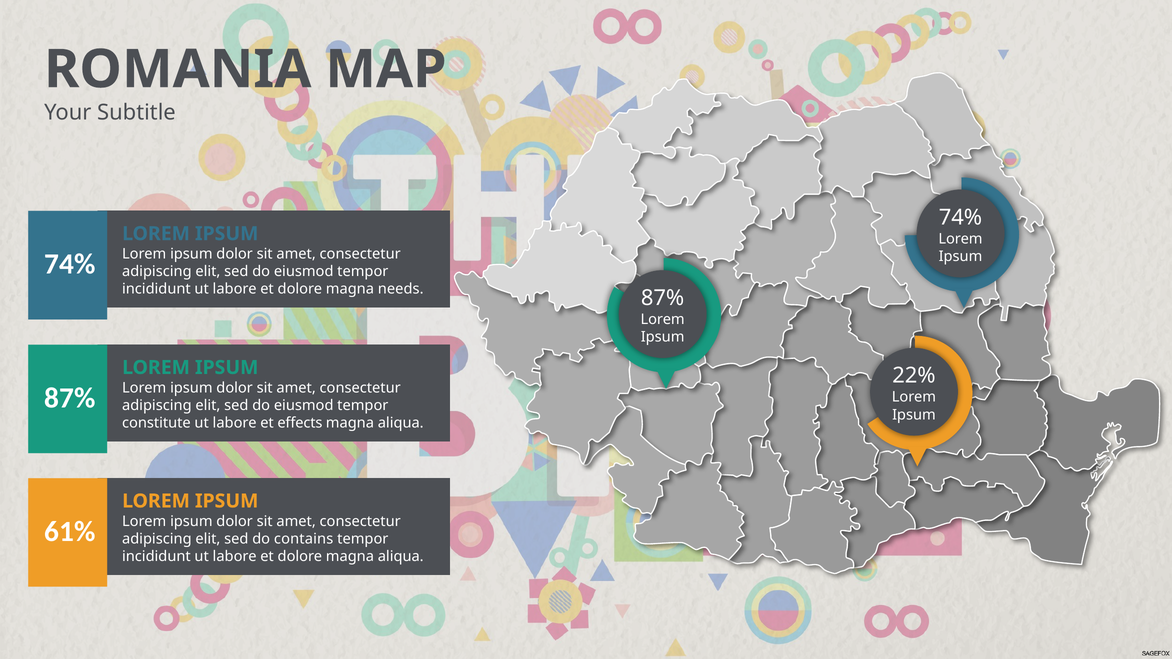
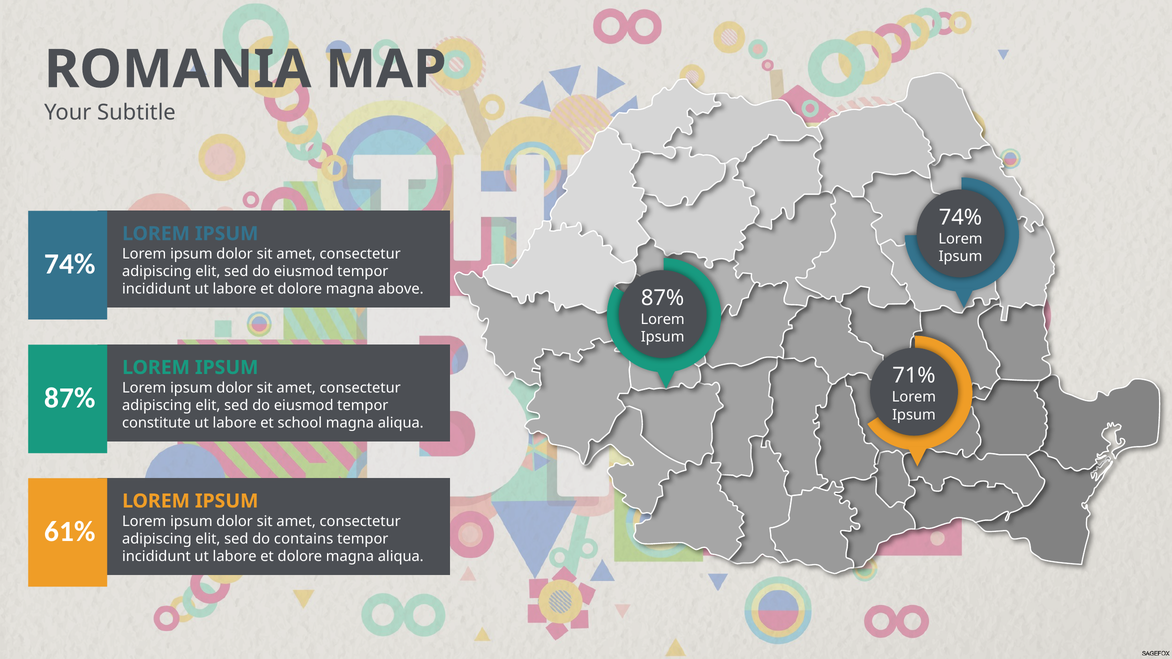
needs: needs -> above (401, 289)
22%: 22% -> 71% (914, 376)
effects: effects -> school (300, 423)
